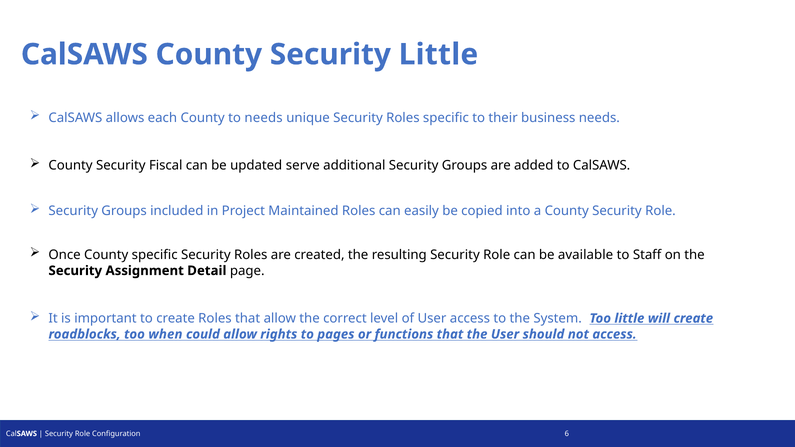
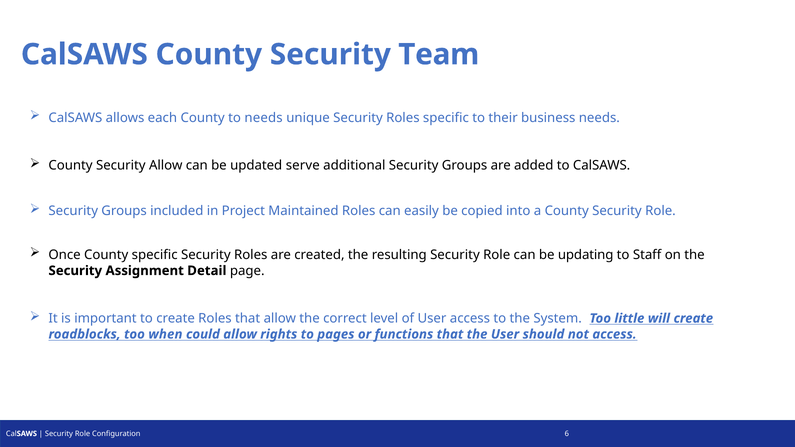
Security Little: Little -> Team (439, 54)
Security Fiscal: Fiscal -> Allow (166, 165)
available: available -> updating (586, 255)
